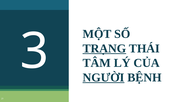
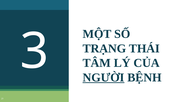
TRẠNG underline: present -> none (104, 48)
